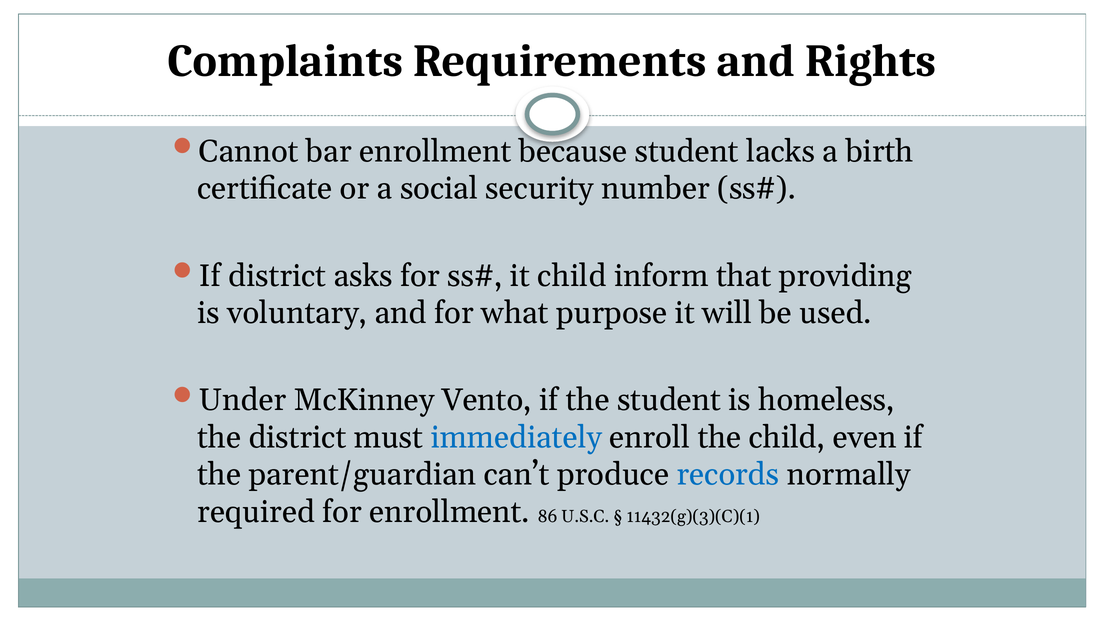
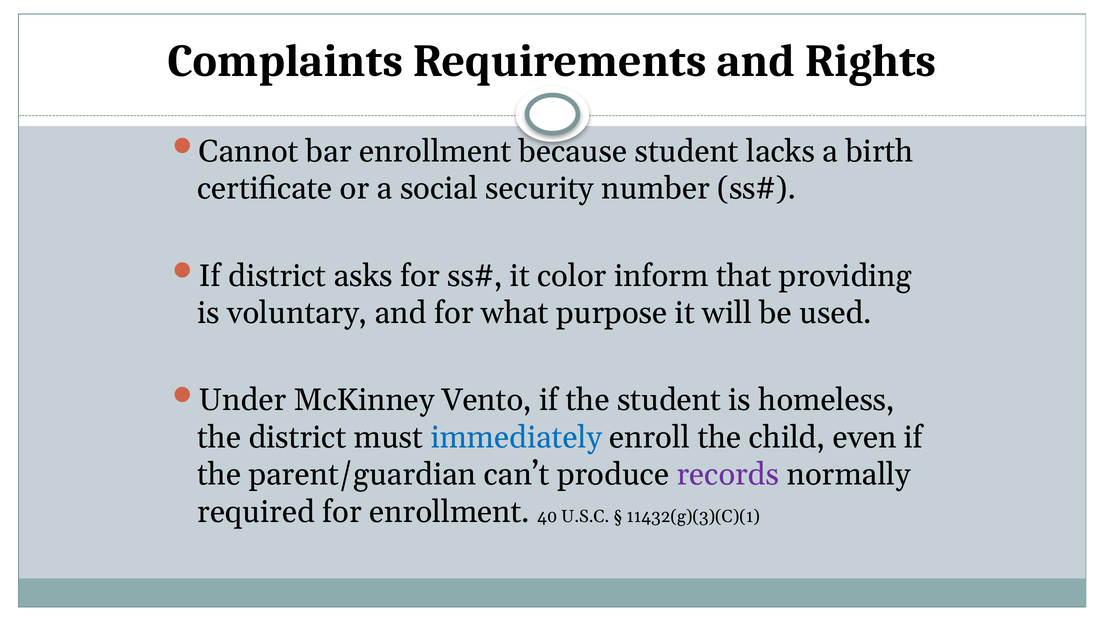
it child: child -> color (572, 276)
records colour: blue -> purple (728, 475)
86: 86 -> 40 (547, 517)
